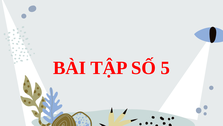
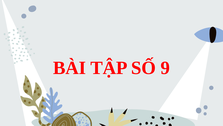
5: 5 -> 9 (165, 68)
